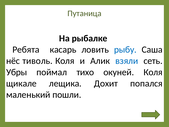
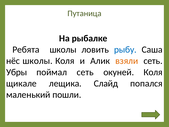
Ребята касарь: касарь -> школы (63, 49)
нёс тиволь: тиволь -> школы (38, 61)
взяли colour: blue -> orange (127, 61)
поймал тихо: тихо -> сеть (85, 72)
Дохит: Дохит -> Слайд (106, 83)
